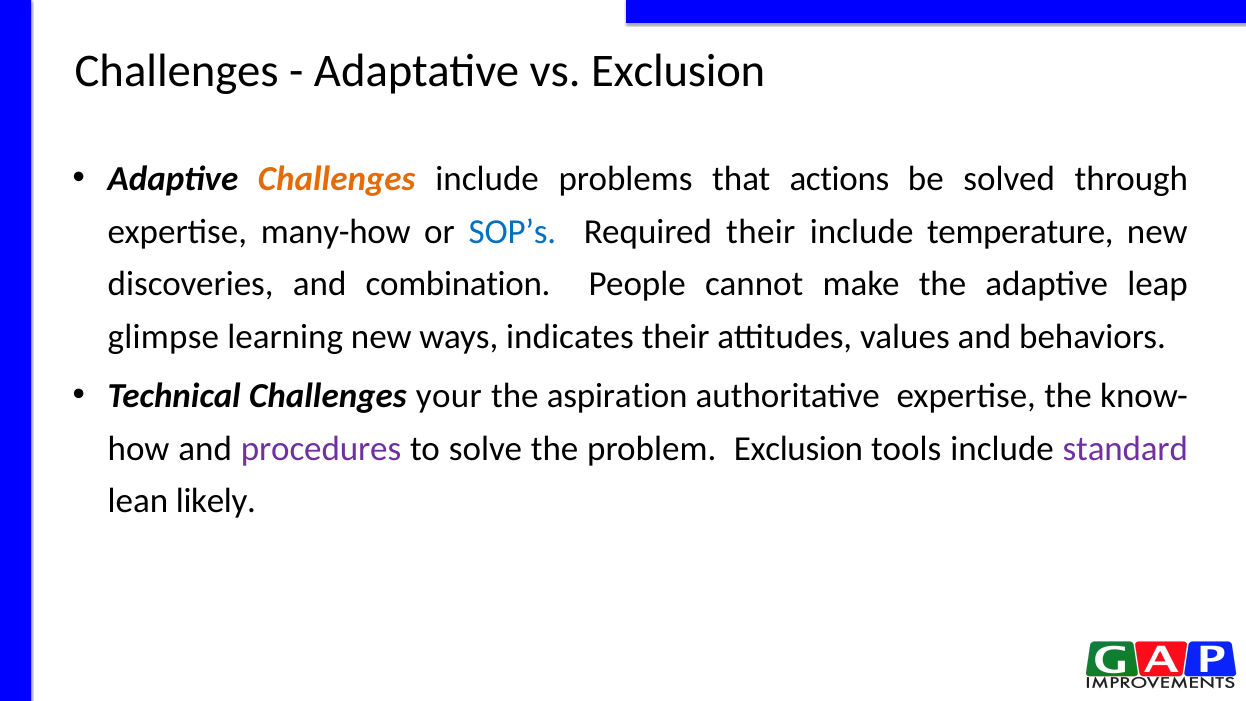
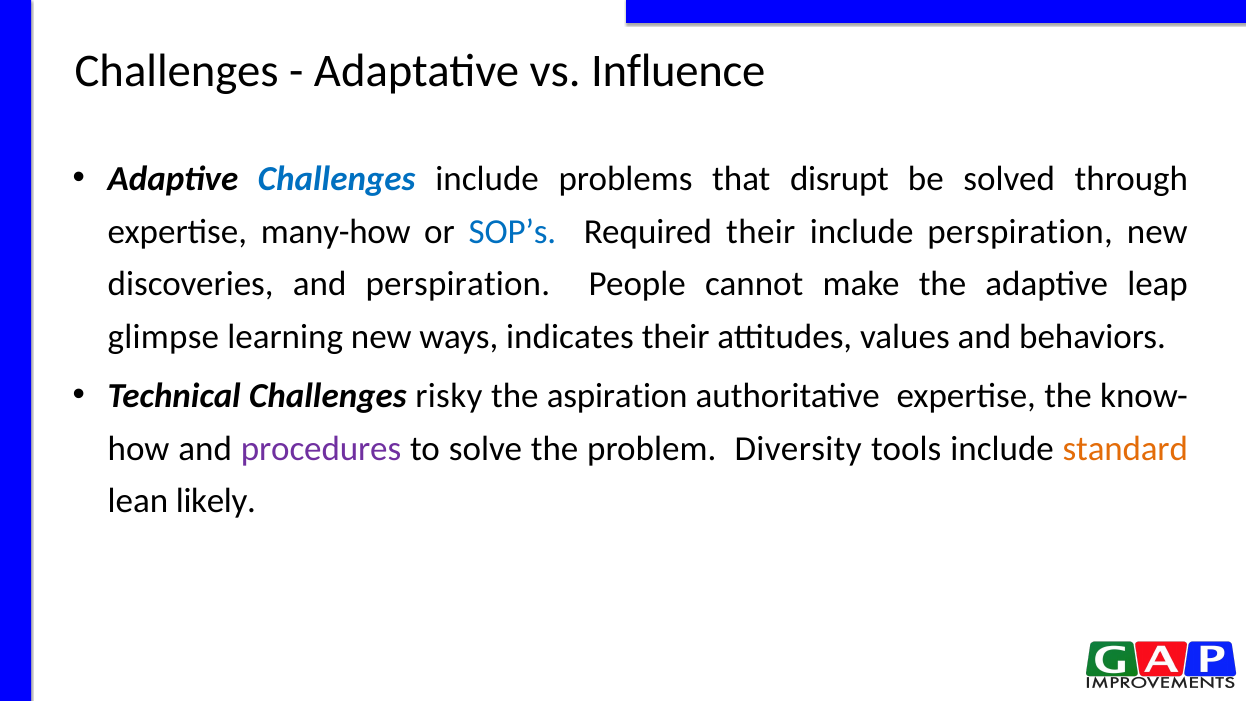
vs Exclusion: Exclusion -> Influence (678, 71)
Challenges colour: orange -> blue (337, 179)
actions: actions -> disrupt (839, 179)
include temperature: temperature -> perspiration (1020, 232)
and combination: combination -> perspiration (458, 284)
your: your -> risky (449, 396)
problem Exclusion: Exclusion -> Diversity (798, 448)
standard colour: purple -> orange (1125, 448)
